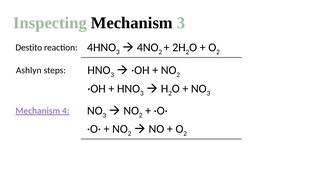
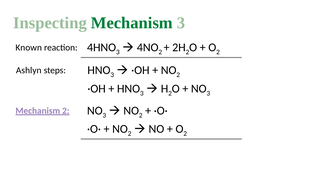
Mechanism colour: black -> green (132, 23)
Destito: Destito -> Known (29, 48)
Mechanism 4: 4 -> 2 (66, 111)
